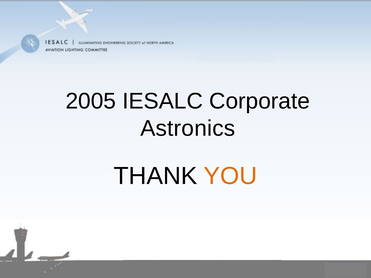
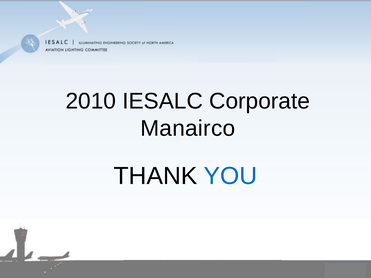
2005: 2005 -> 2010 (91, 101)
Astronics: Astronics -> Manairco (188, 128)
YOU colour: orange -> blue (230, 176)
